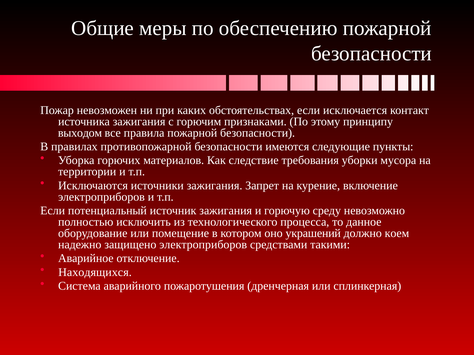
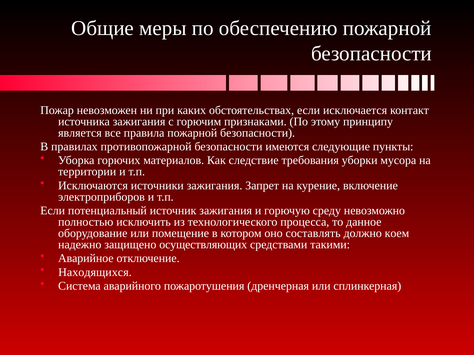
выходом: выходом -> является (80, 133)
украшений: украшений -> составлять (313, 234)
защищено электроприборов: электроприборов -> осуществляющих (203, 245)
